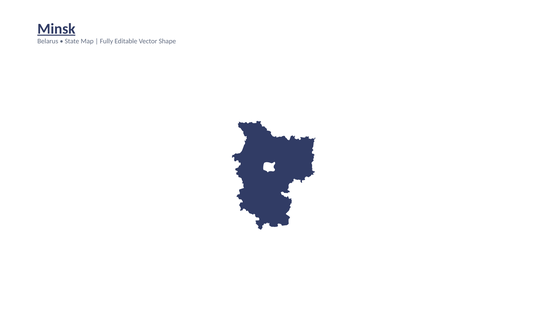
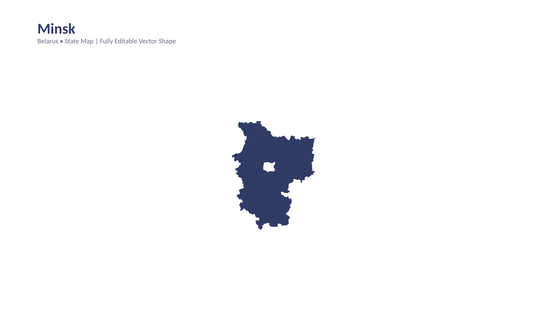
Minsk underline: present -> none (56, 29)
